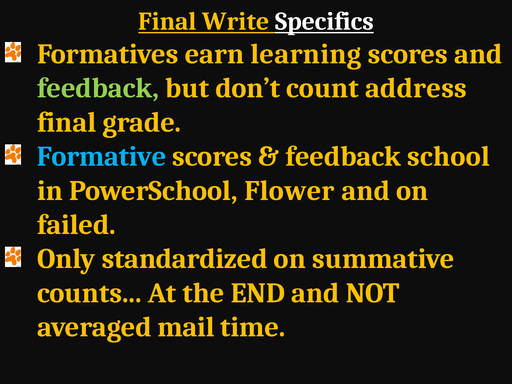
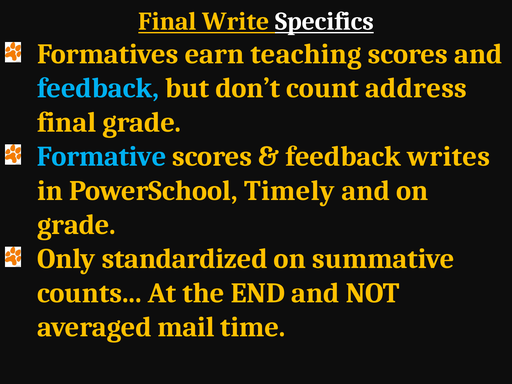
learning: learning -> teaching (306, 54)
feedback colour: light green -> light blue (98, 88)
school: school -> writes (449, 157)
Flower: Flower -> Timely (289, 191)
failed: failed -> grade (76, 225)
